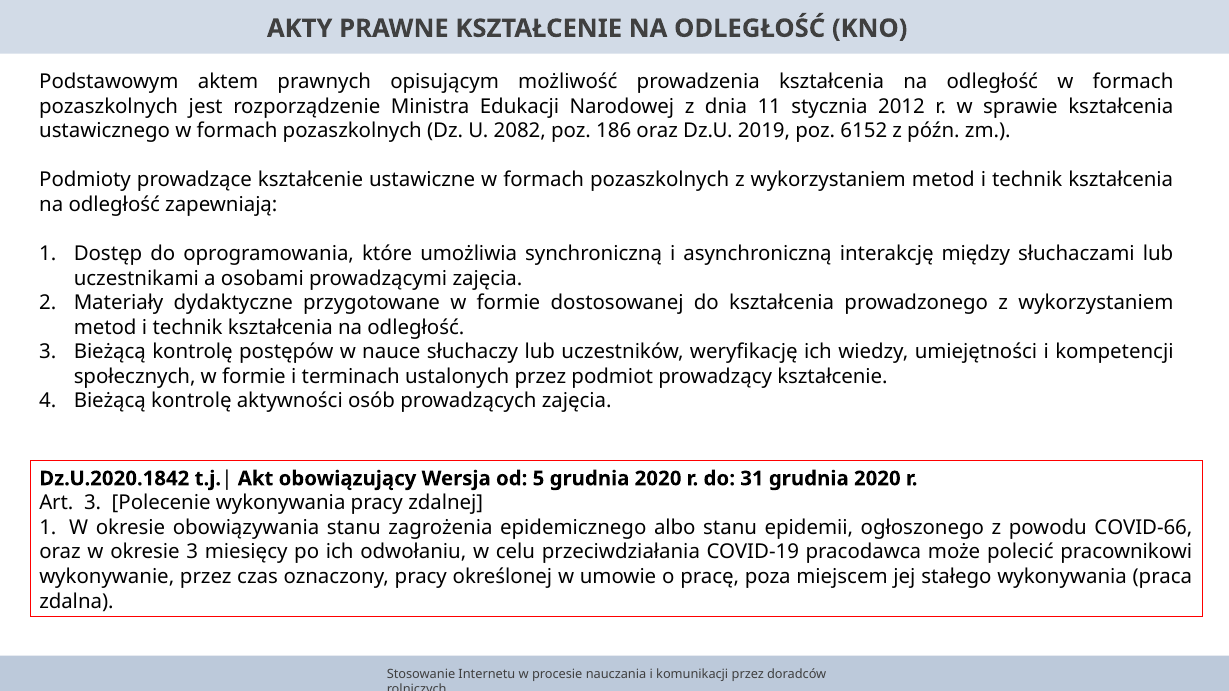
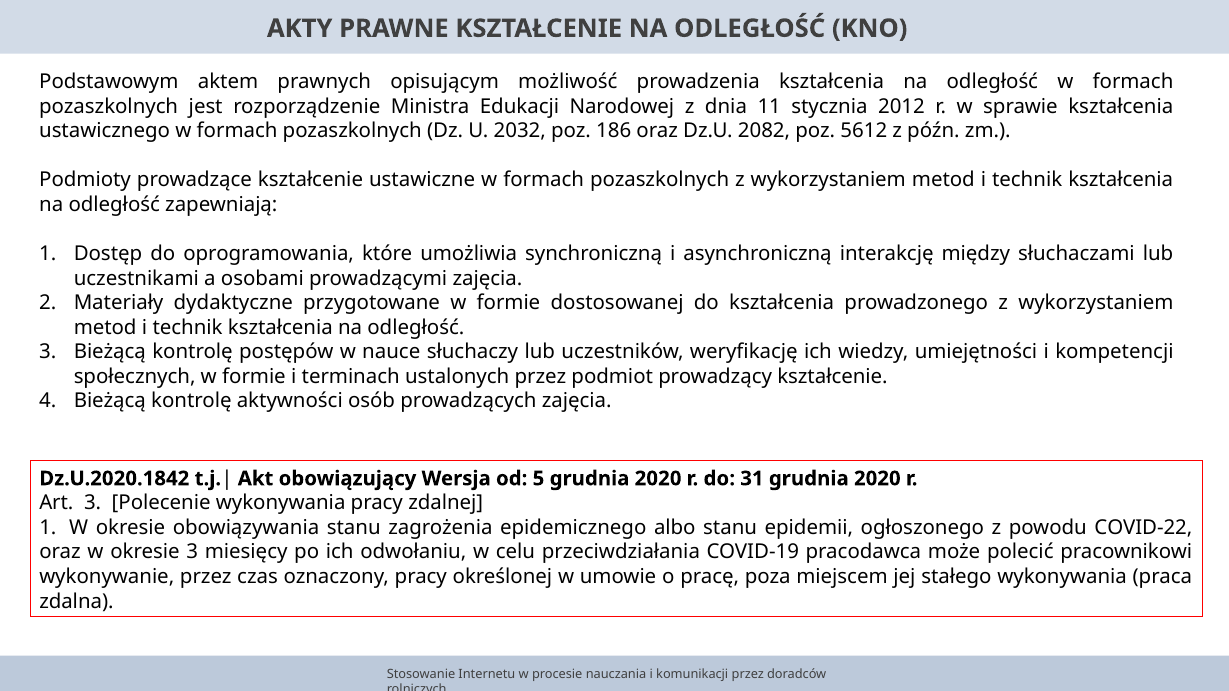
2082: 2082 -> 2032 (520, 131)
2019: 2019 -> 2082 (764, 131)
6152: 6152 -> 5612 (864, 131)
COVID-66: COVID-66 -> COVID-22 (1143, 528)
